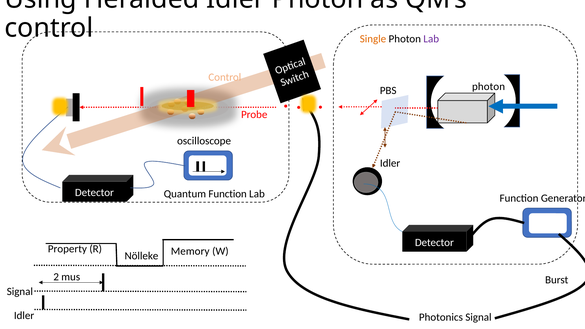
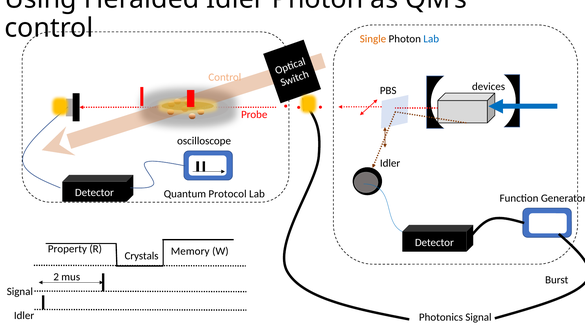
Lab colour: purple -> blue (431, 39)
PBS photon: photon -> devices (489, 87)
Quantum Function: Function -> Protocol (228, 194)
Nölleke: Nölleke -> Crystals (142, 256)
